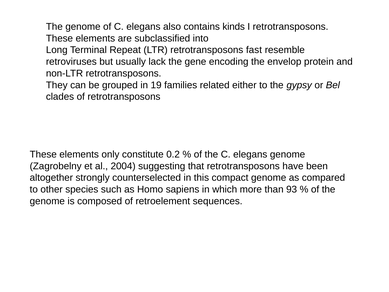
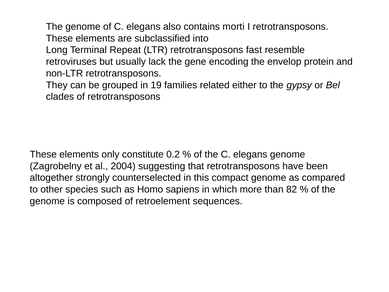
kinds: kinds -> morti (234, 27)
93: 93 -> 82 (292, 189)
